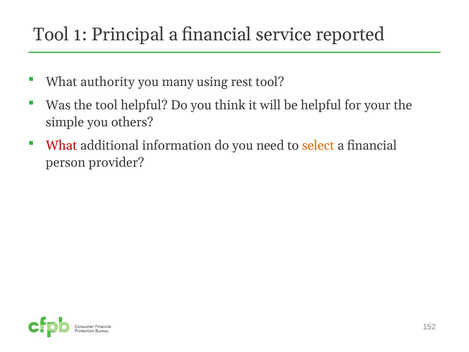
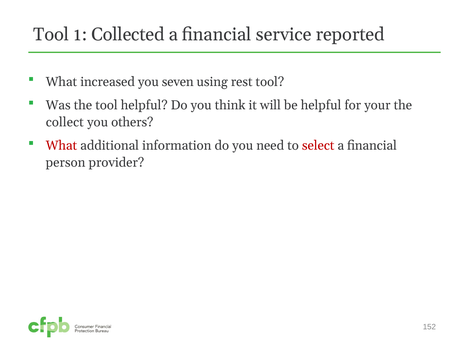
Principal: Principal -> Collected (128, 34)
authority: authority -> increased (108, 82)
many: many -> seven (178, 82)
simple: simple -> collect (65, 122)
select colour: orange -> red (318, 146)
